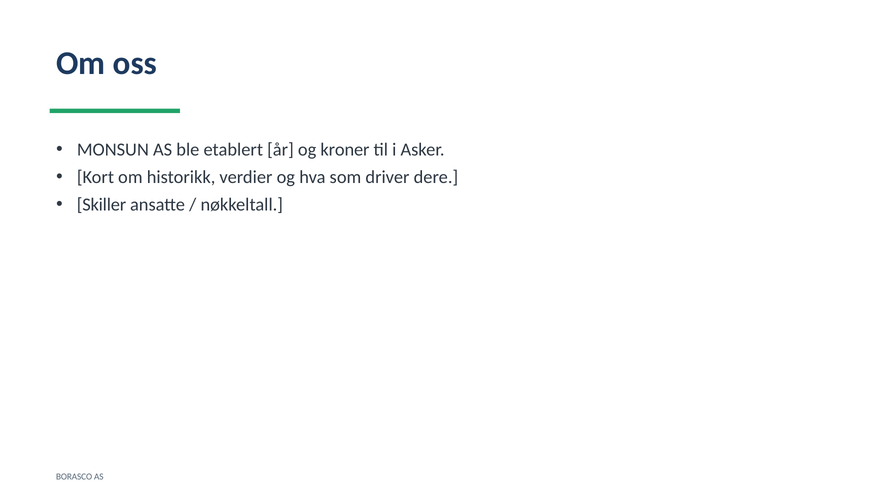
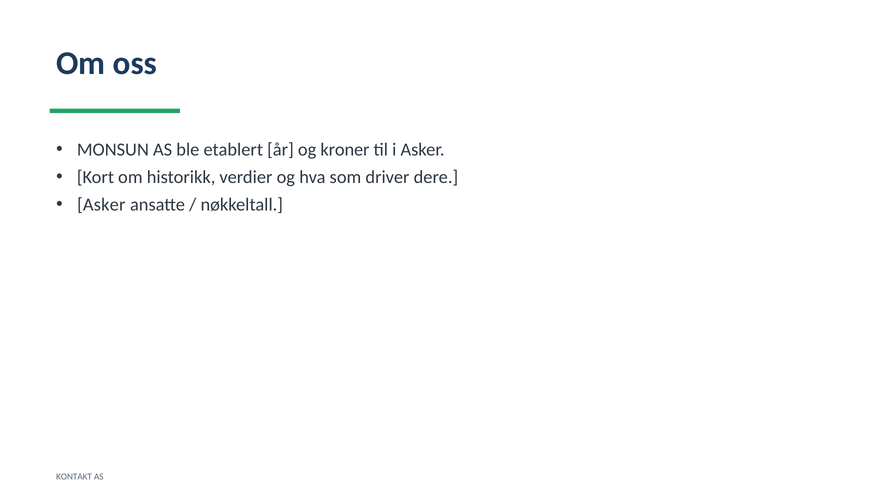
Skiller: Skiller -> Asker (101, 205)
BORASCO: BORASCO -> KONTAKT (74, 477)
